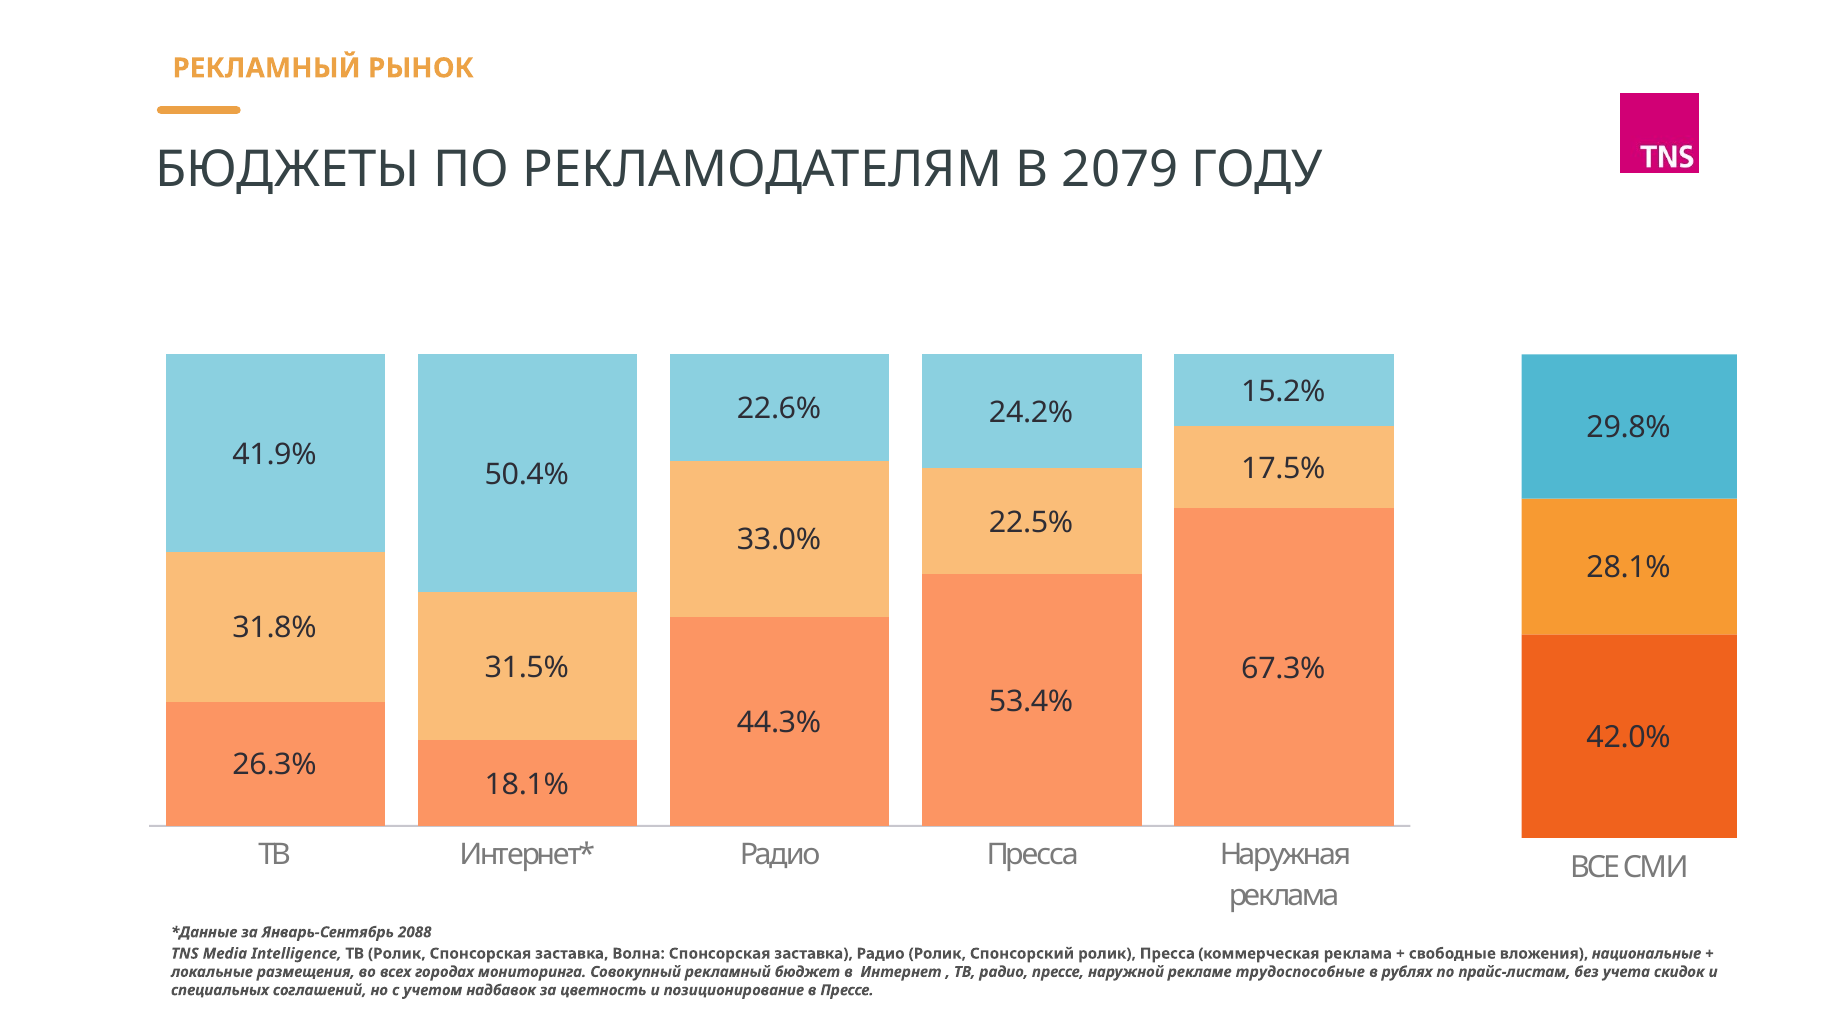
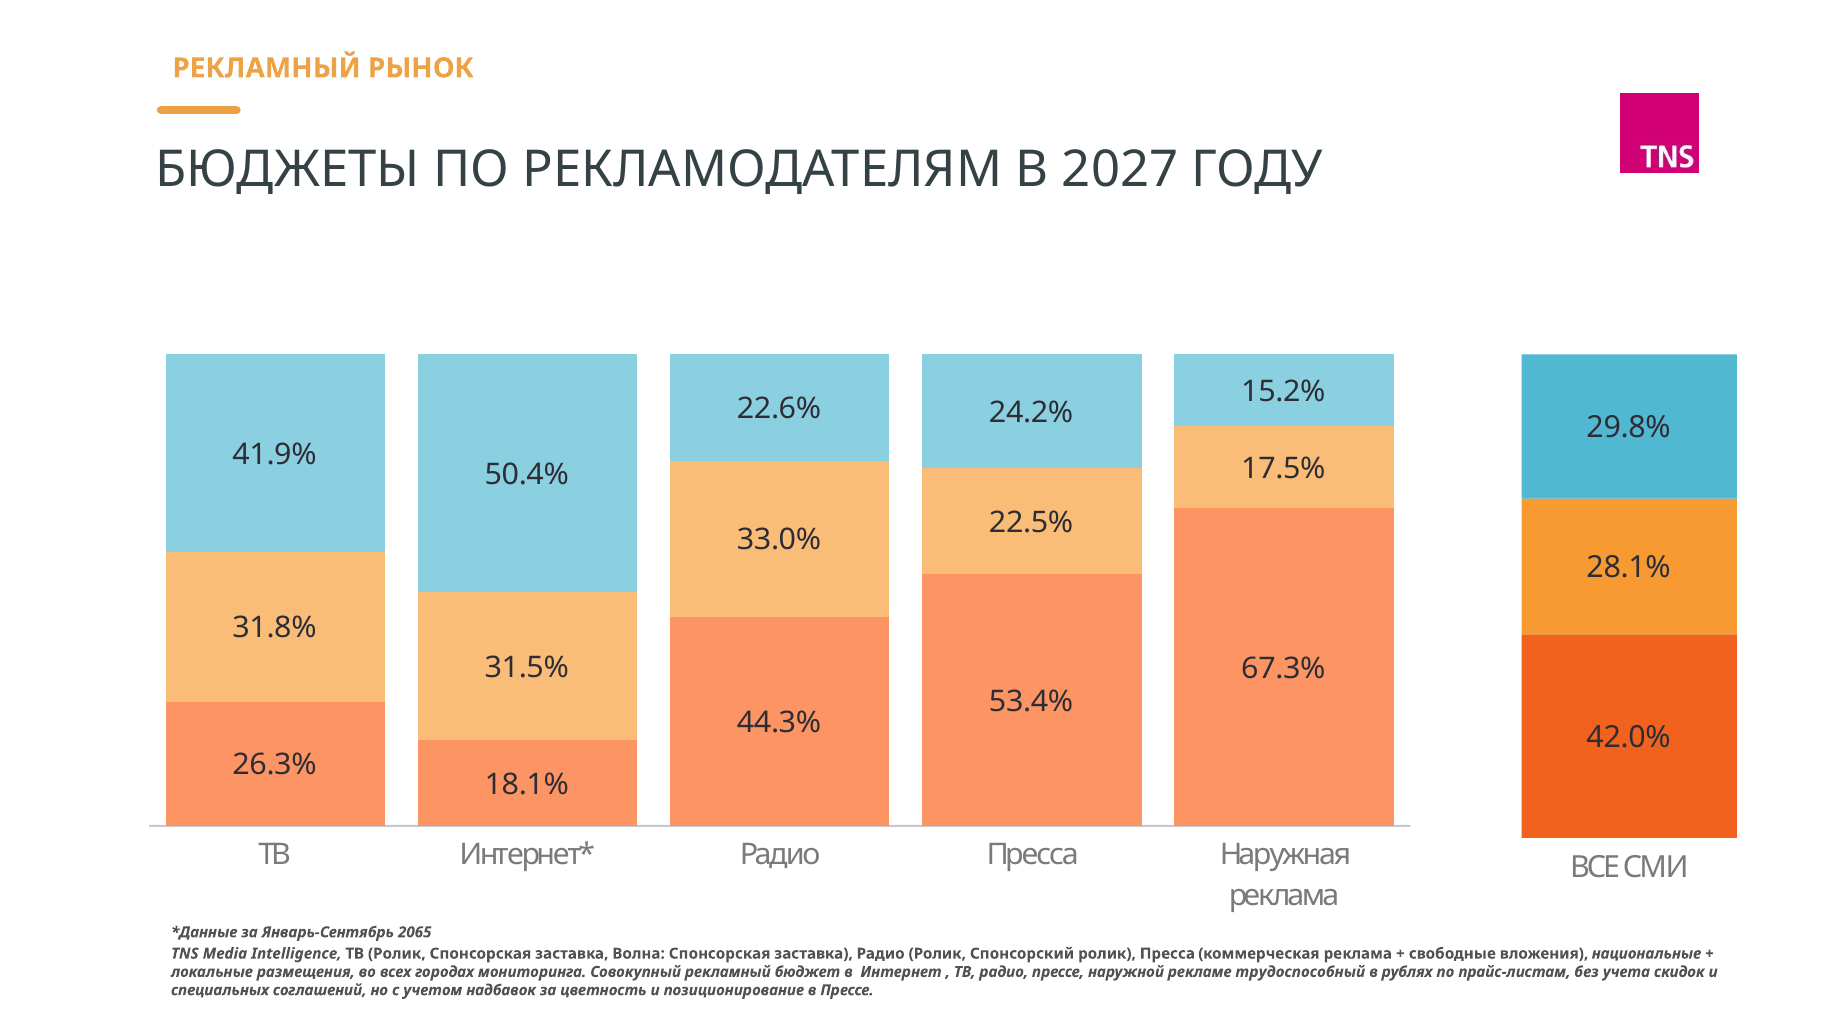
2079: 2079 -> 2027 (1120, 170)
2088: 2088 -> 2065 (415, 932)
трудоспособные: трудоспособные -> трудоспособный (1300, 972)
